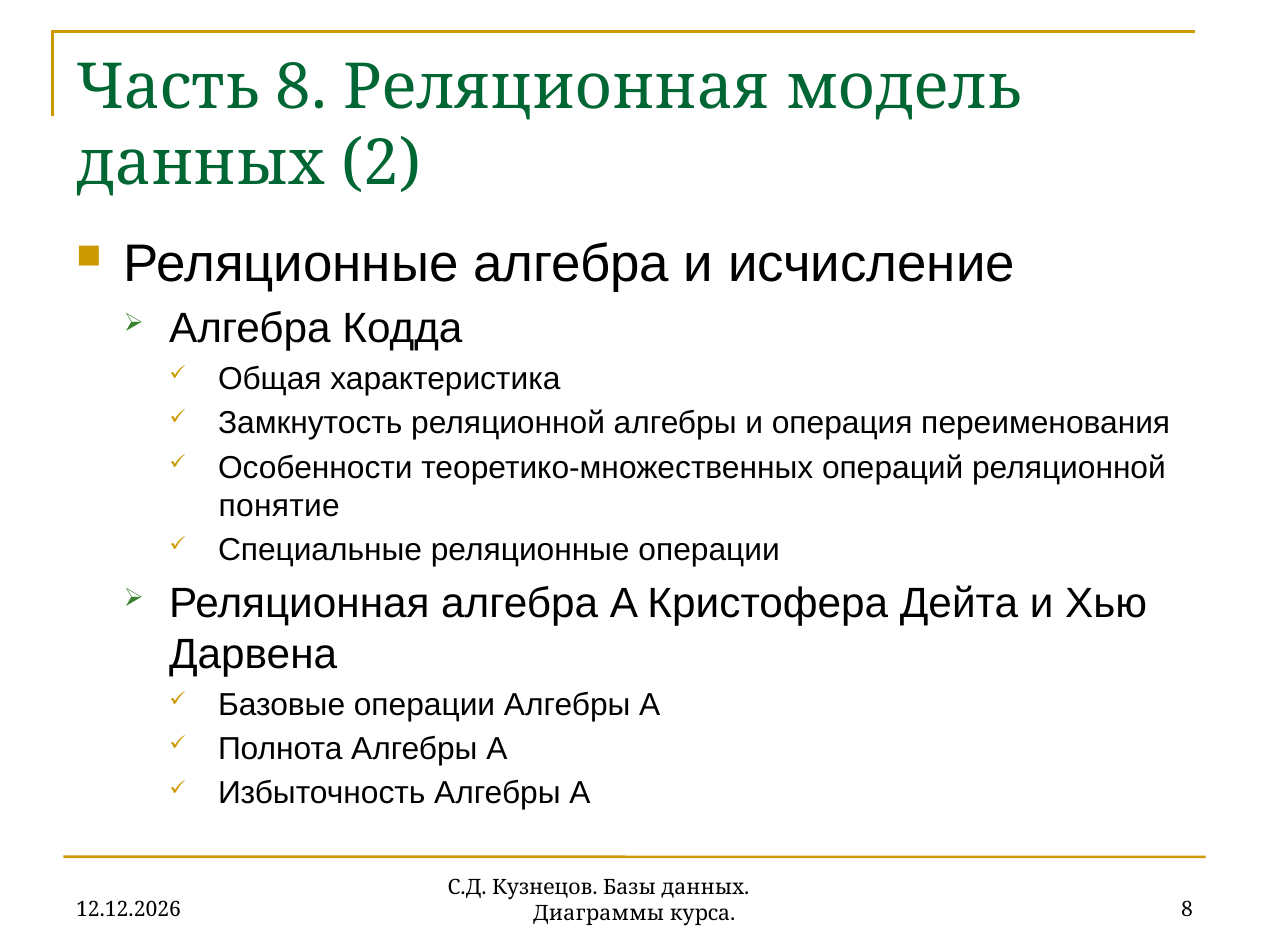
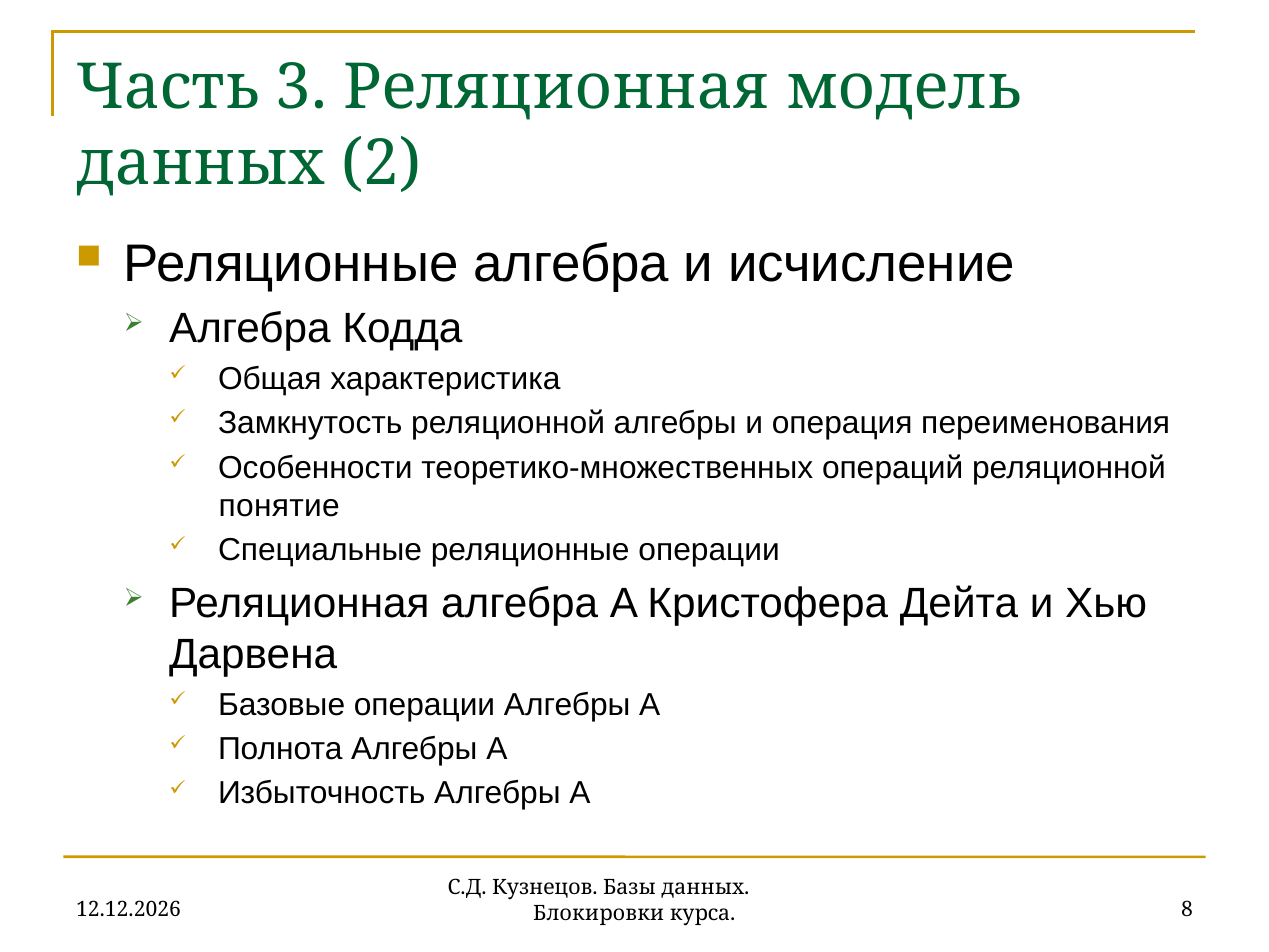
Часть 8: 8 -> 3 (301, 87)
Диаграммы: Диаграммы -> Блокировки (599, 913)
